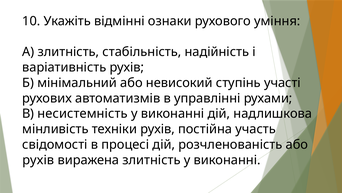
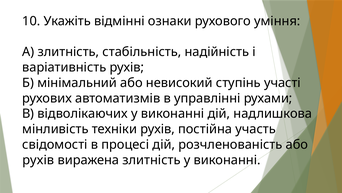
несистемність: несистемність -> відволікаючих (83, 113)
